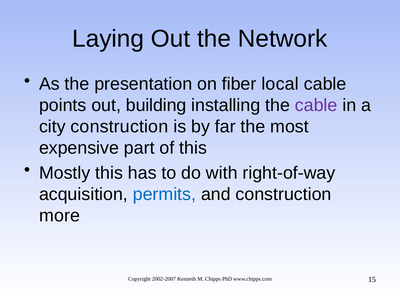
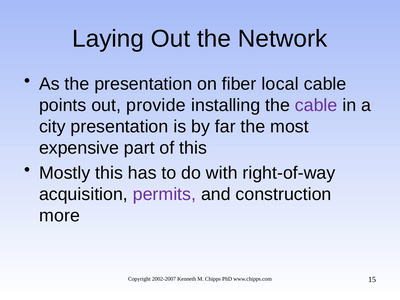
building: building -> provide (156, 105)
city construction: construction -> presentation (120, 127)
permits colour: blue -> purple (164, 194)
